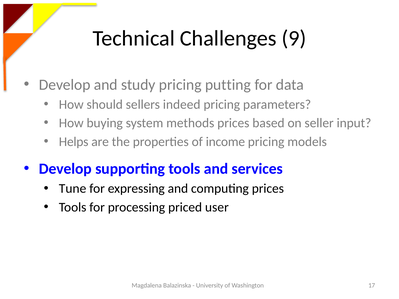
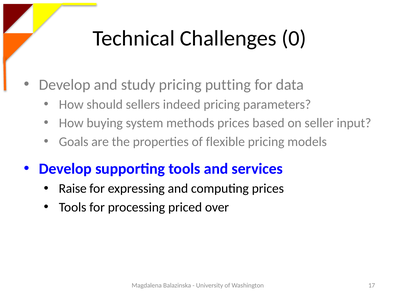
9: 9 -> 0 (294, 38)
Helps: Helps -> Goals (74, 142)
income: income -> flexible (225, 142)
Tune: Tune -> Raise (73, 189)
user: user -> over (217, 207)
